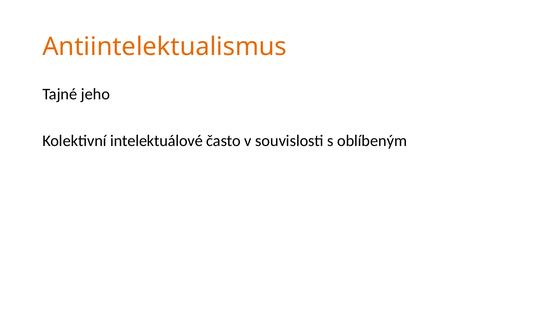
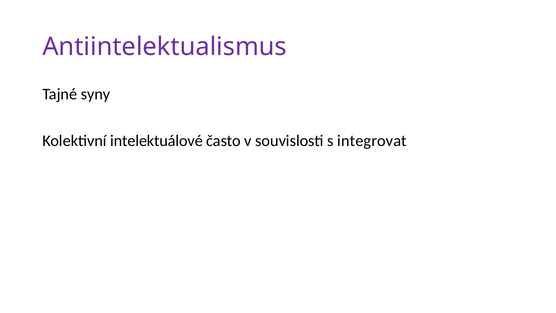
Antiintelektualismus colour: orange -> purple (165, 47)
jeho: jeho -> syny (96, 94)
oblíbeným: oblíbeným -> integrovat (372, 141)
